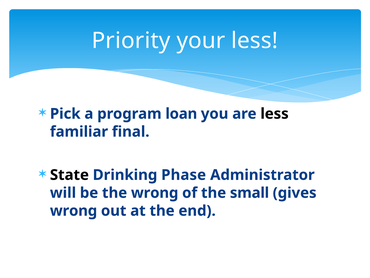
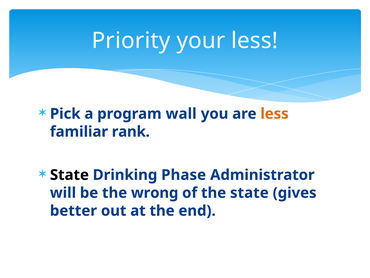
loan: loan -> wall (181, 114)
less colour: black -> orange (274, 114)
final: final -> rank (131, 131)
the small: small -> state (249, 193)
wrong: wrong -> better (73, 210)
